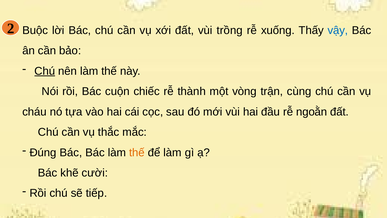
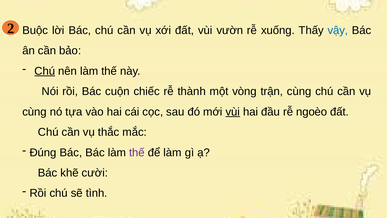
trồng: trồng -> vườn (230, 30)
cháu: cháu -> cùng (35, 112)
vùi underline: none -> present (233, 112)
ngoằn: ngoằn -> ngoèo (312, 112)
thế colour: orange -> purple (137, 152)
tiếp: tiếp -> tình (97, 193)
